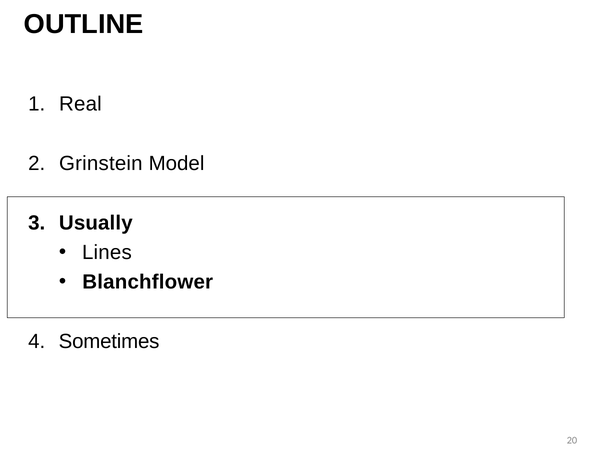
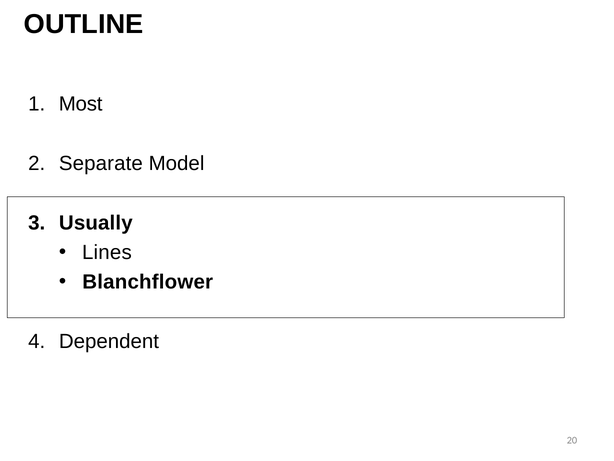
Real: Real -> Most (81, 104)
Grinstein: Grinstein -> Separate (101, 163)
Sometimes: Sometimes -> Dependent (109, 341)
